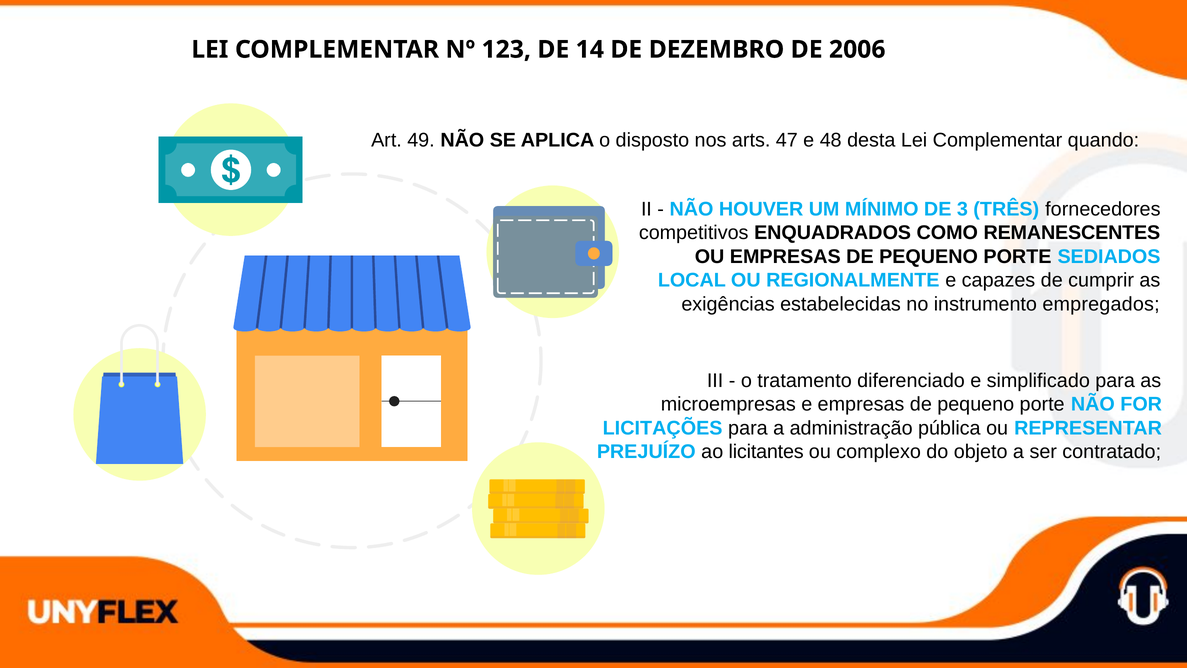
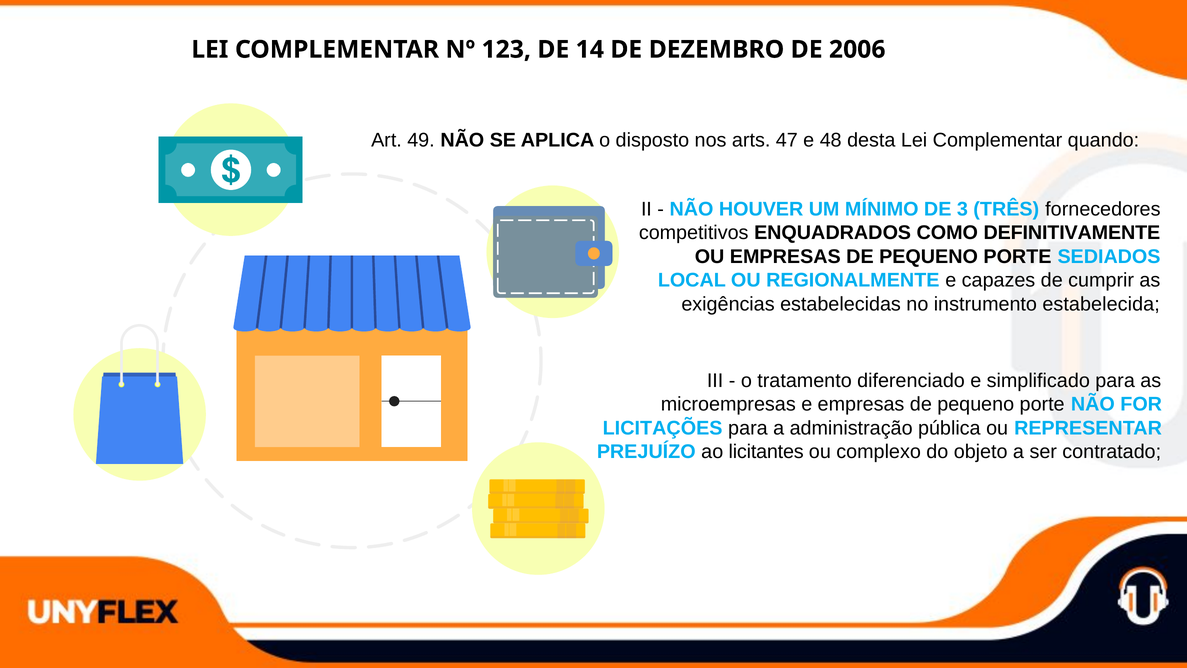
REMANESCENTES: REMANESCENTES -> DEFINITIVAMENTE (1072, 233)
empregados: empregados -> estabelecida (1101, 304)
